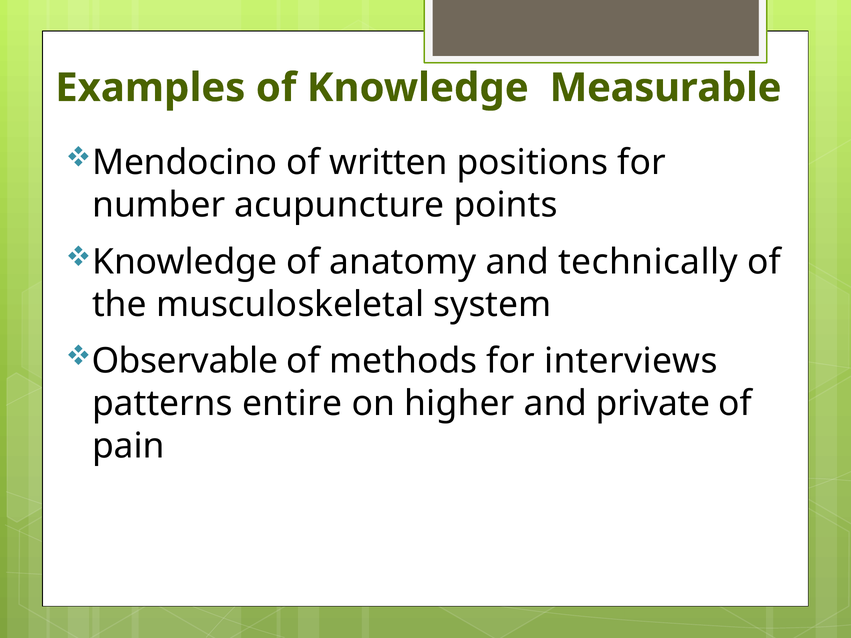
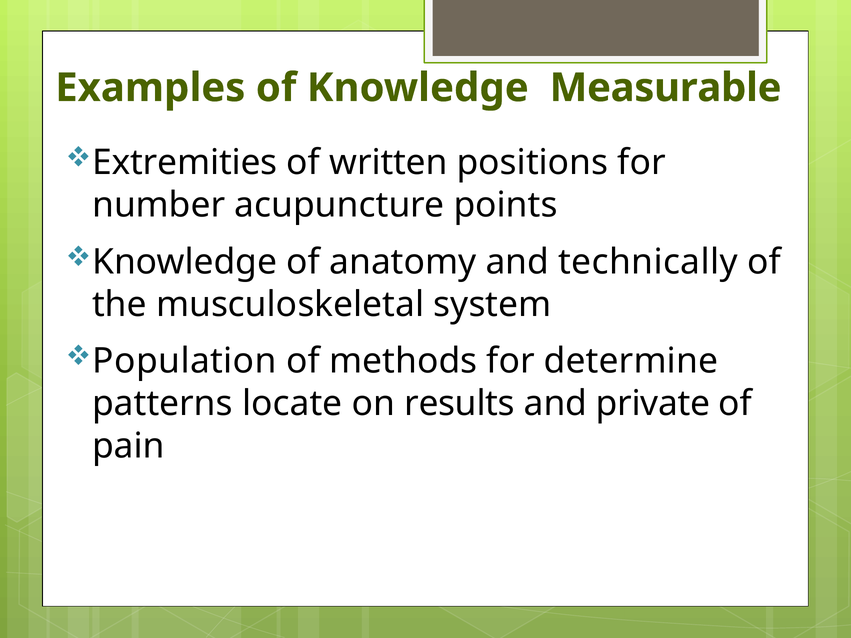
Mendocino: Mendocino -> Extremities (185, 163)
Observable: Observable -> Population (185, 361)
interviews: interviews -> determine (631, 361)
entire: entire -> locate (292, 404)
higher: higher -> results (460, 404)
